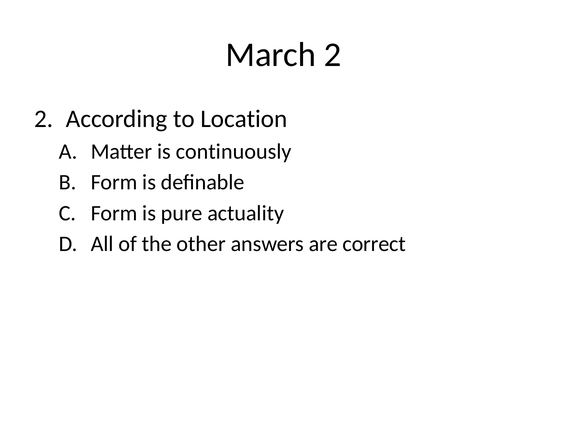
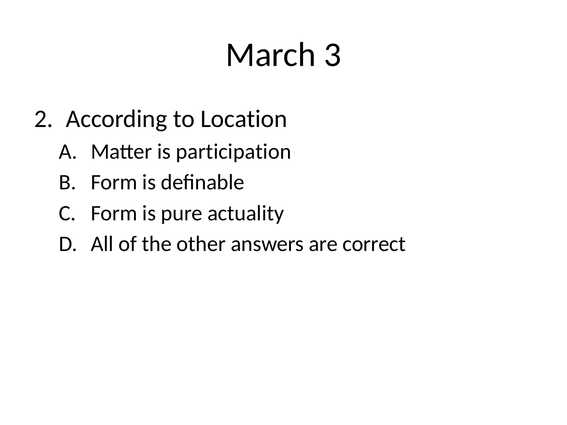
March 2: 2 -> 3 (333, 55)
continuously: continuously -> participation (234, 152)
